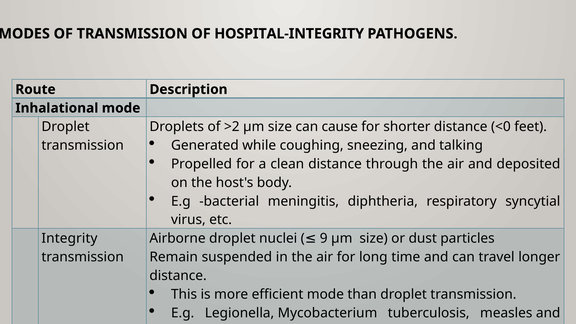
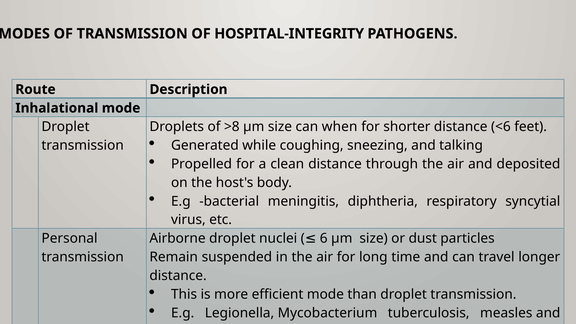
>2: >2 -> >8 (232, 127)
cause: cause -> when (340, 127)
<0: <0 -> <6 (501, 127)
Integrity: Integrity -> Personal (70, 238)
9: 9 -> 6 (324, 238)
